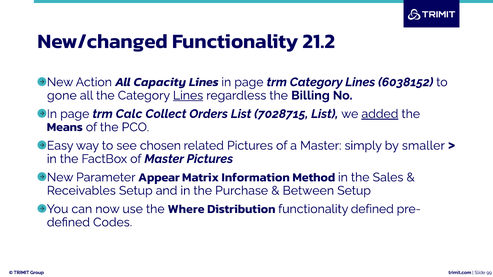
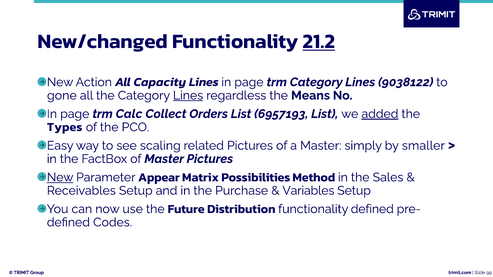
21.2 underline: none -> present (319, 41)
6038152: 6038152 -> 9038122 (406, 82)
Billing: Billing -> Means (311, 96)
7028715: 7028715 -> 6957193 (281, 114)
Means: Means -> Types (65, 127)
chosen: chosen -> scaling (160, 146)
New underline: none -> present (60, 177)
Information: Information -> Possibilities (256, 177)
Between: Between -> Variables (308, 191)
Where: Where -> Future (186, 209)
